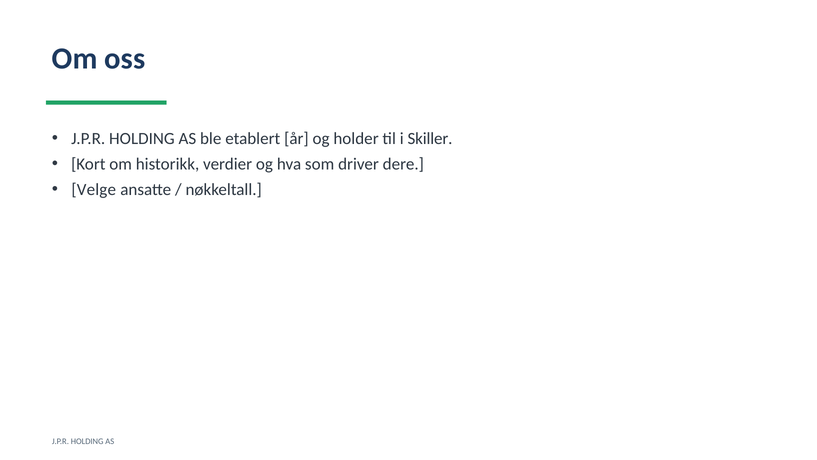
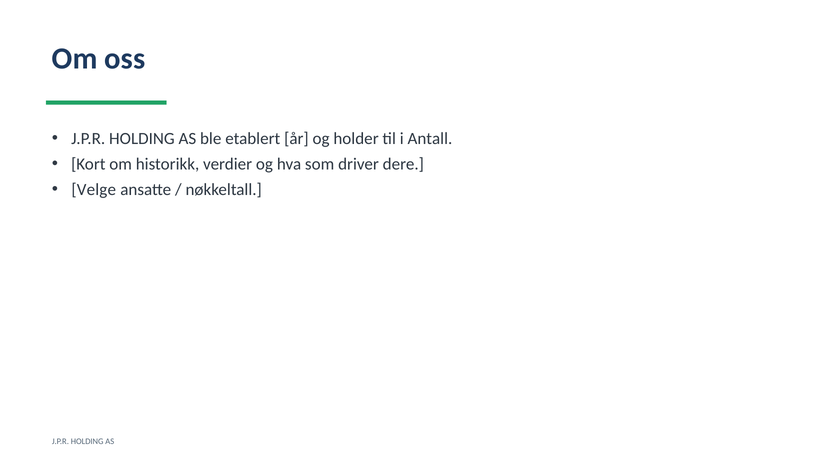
Skiller: Skiller -> Antall (430, 138)
